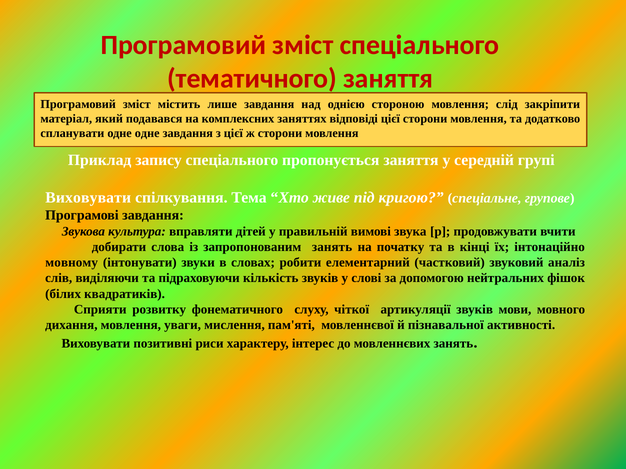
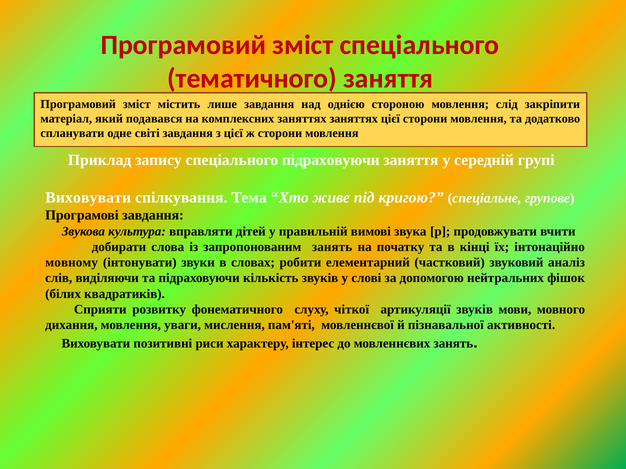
заняттях відповіді: відповіді -> заняттях (354, 119)
одне одне: одне -> світі (147, 134)
спеціального пропонується: пропонується -> підраховуючи (331, 160)
